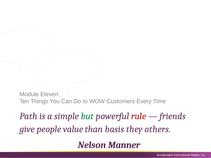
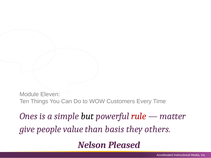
Path: Path -> Ones (28, 116)
but colour: green -> black (87, 116)
friends: friends -> matter (173, 116)
Manner: Manner -> Pleased (124, 145)
